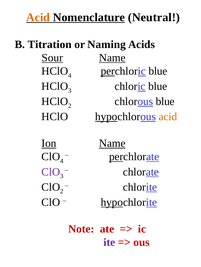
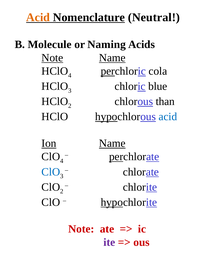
Titration: Titration -> Molecule (50, 45)
Sour: Sour -> Note (52, 58)
perchloric blue: blue -> cola (158, 71)
chlorous blue: blue -> than (165, 102)
acid colour: orange -> blue (168, 117)
ClO colour: purple -> blue (51, 172)
